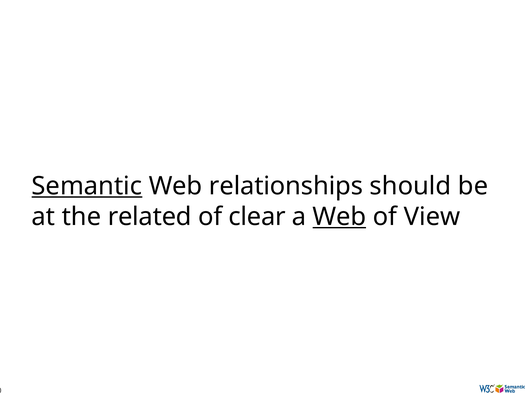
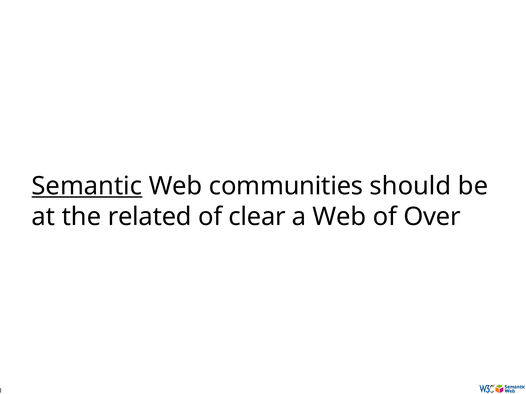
relationships: relationships -> communities (286, 186)
Web underline: present -> none (339, 217)
View: View -> Over (432, 217)
